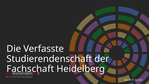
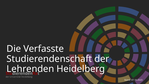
Fachschaft: Fachschaft -> Lehrenden (30, 69)
